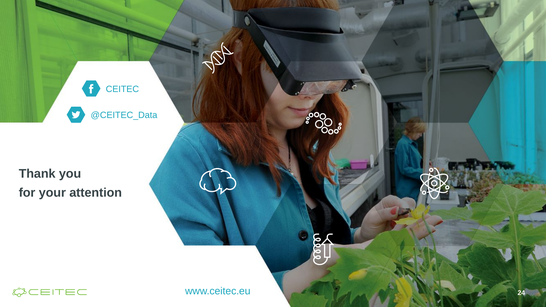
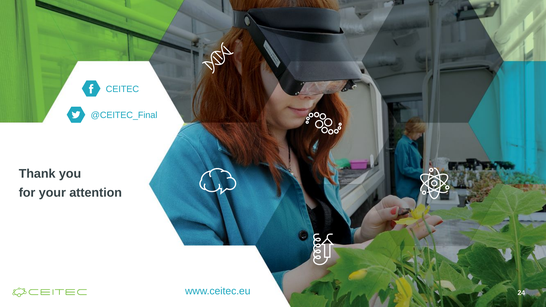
@CEITEC_Data: @CEITEC_Data -> @CEITEC_Final (124, 115)
